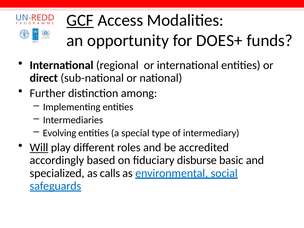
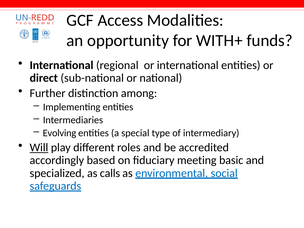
GCF underline: present -> none (80, 20)
DOES+: DOES+ -> WITH+ (219, 40)
disburse: disburse -> meeting (197, 160)
